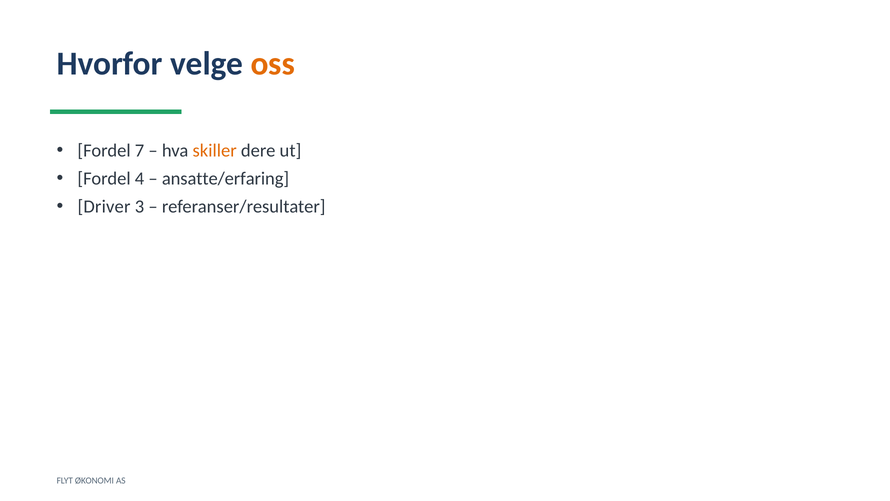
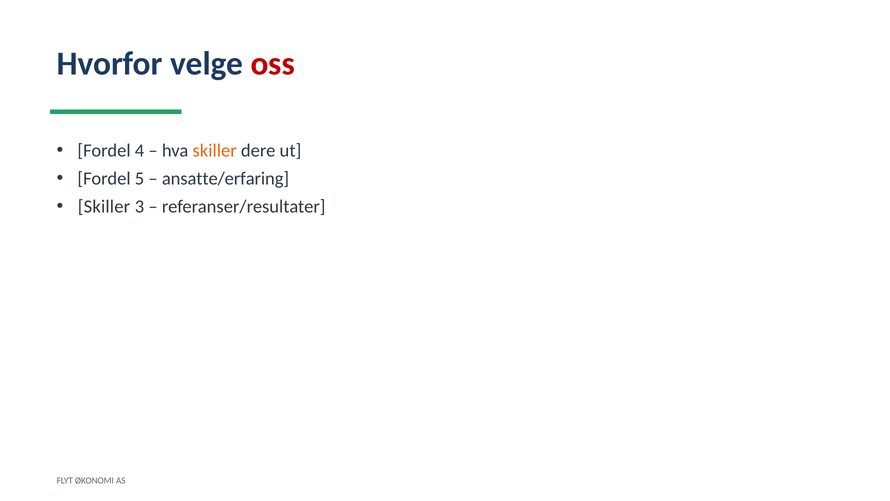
oss colour: orange -> red (273, 64)
7: 7 -> 4 (140, 151)
4: 4 -> 5 (140, 179)
Driver: Driver -> Skiller (104, 206)
